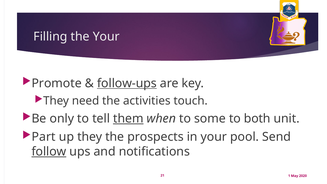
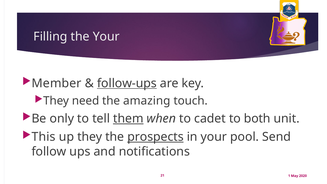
Promote: Promote -> Member (57, 83)
activities: activities -> amazing (147, 101)
some: some -> cadet (210, 119)
Part: Part -> This (44, 137)
prospects underline: none -> present (155, 137)
follow underline: present -> none (49, 151)
